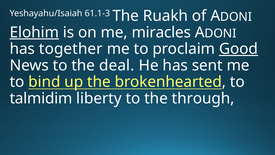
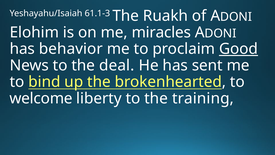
Elohim underline: present -> none (34, 32)
together: together -> behavior (71, 49)
talmidim: talmidim -> welcome (41, 98)
through: through -> training (203, 98)
